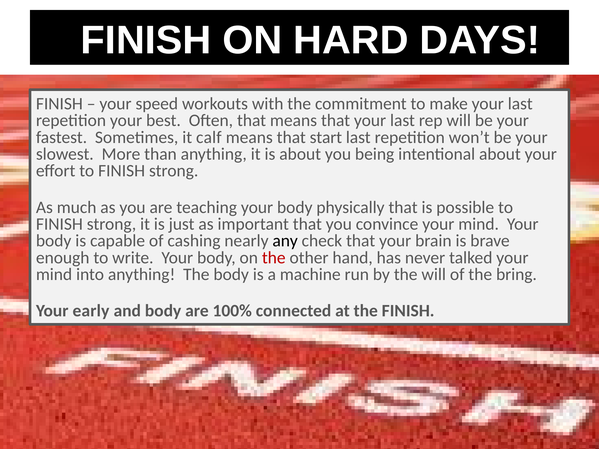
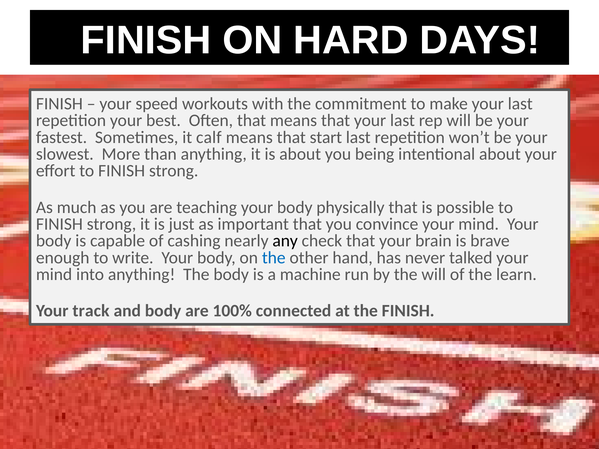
the colour: red -> blue (274, 258)
bring: bring -> learn (516, 274)
early: early -> track (91, 311)
